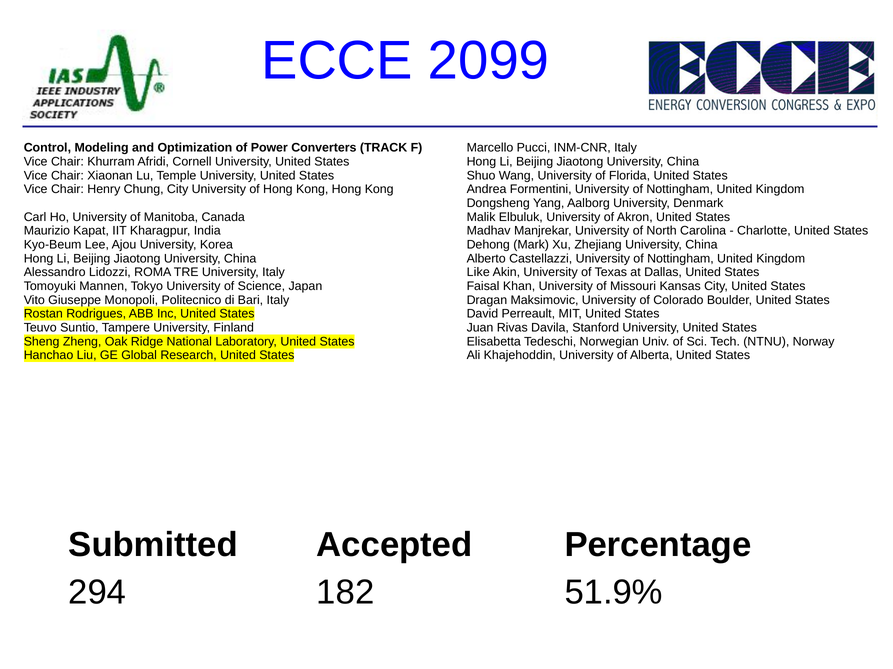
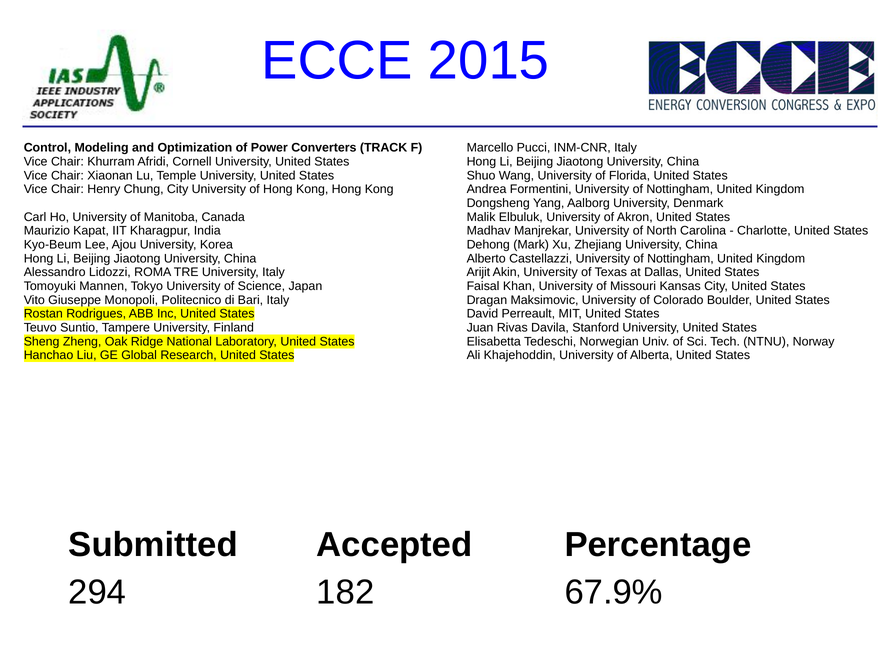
2099: 2099 -> 2015 (489, 61)
Like: Like -> Arijit (478, 273)
51.9%: 51.9% -> 67.9% (614, 593)
